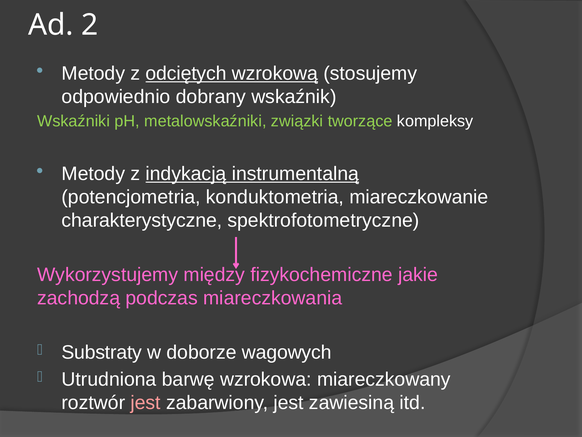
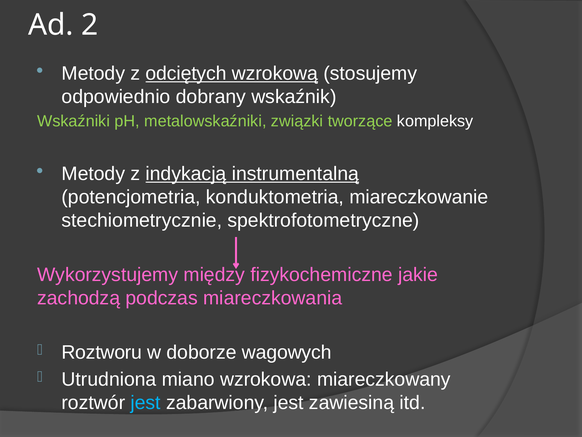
charakterystyczne: charakterystyczne -> stechiometrycznie (142, 220)
Substraty: Substraty -> Roztworu (102, 352)
barwę: barwę -> miano (188, 379)
jest colour: pink -> light blue (146, 402)
